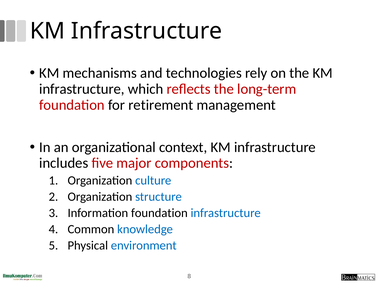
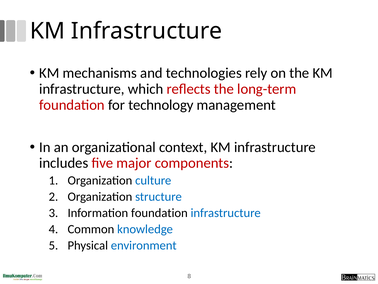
retirement: retirement -> technology (161, 105)
